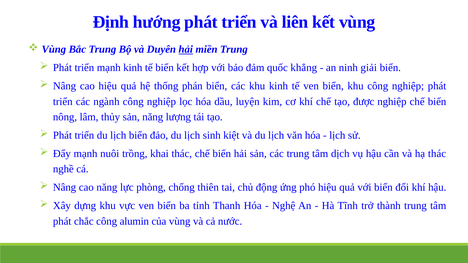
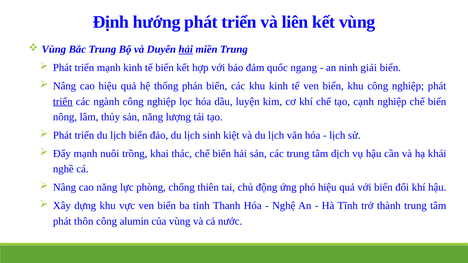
khẳng: khẳng -> ngang (304, 68)
triển underline: none -> present (63, 102)
được: được -> cạnh (364, 102)
hạ thác: thác -> khái (437, 154)
chắc: chắc -> thôn (84, 221)
